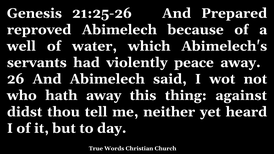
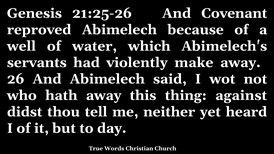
Prepared: Prepared -> Covenant (234, 13)
peace: peace -> make (194, 63)
